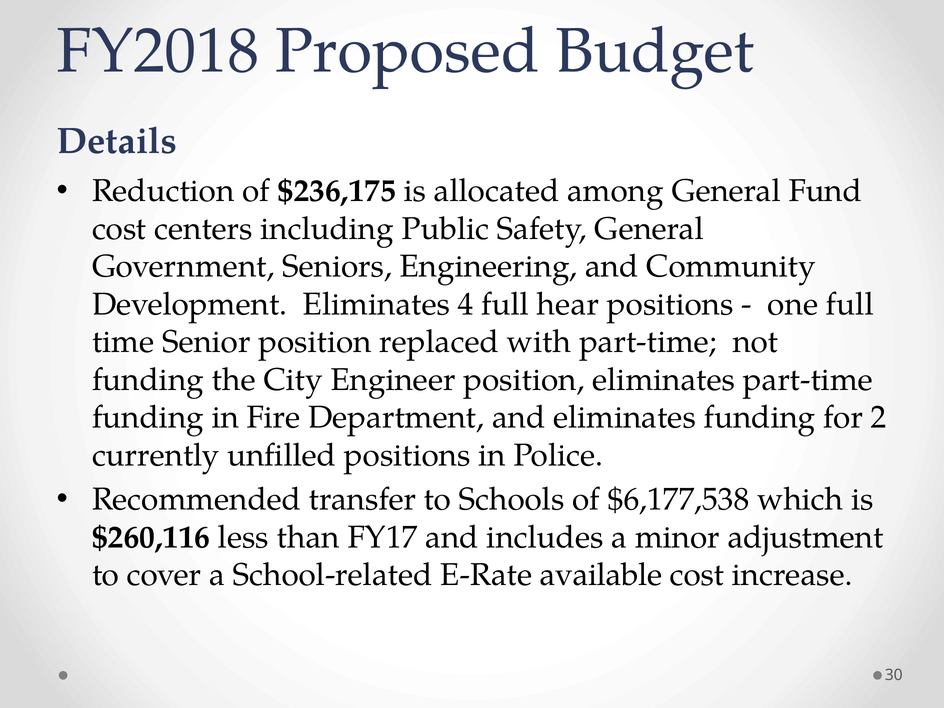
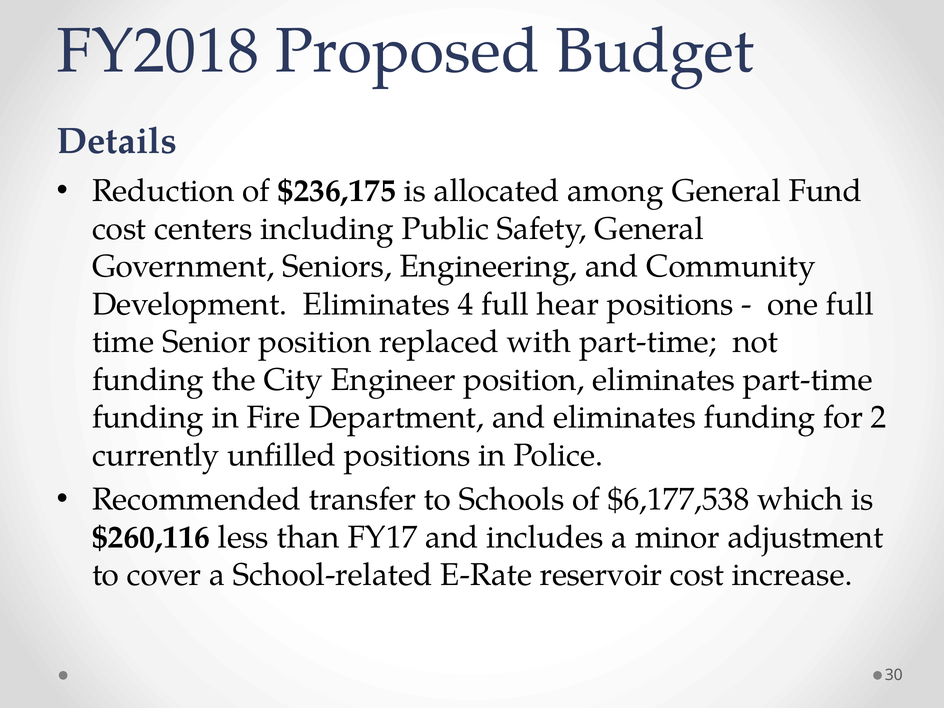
available: available -> reservoir (601, 575)
